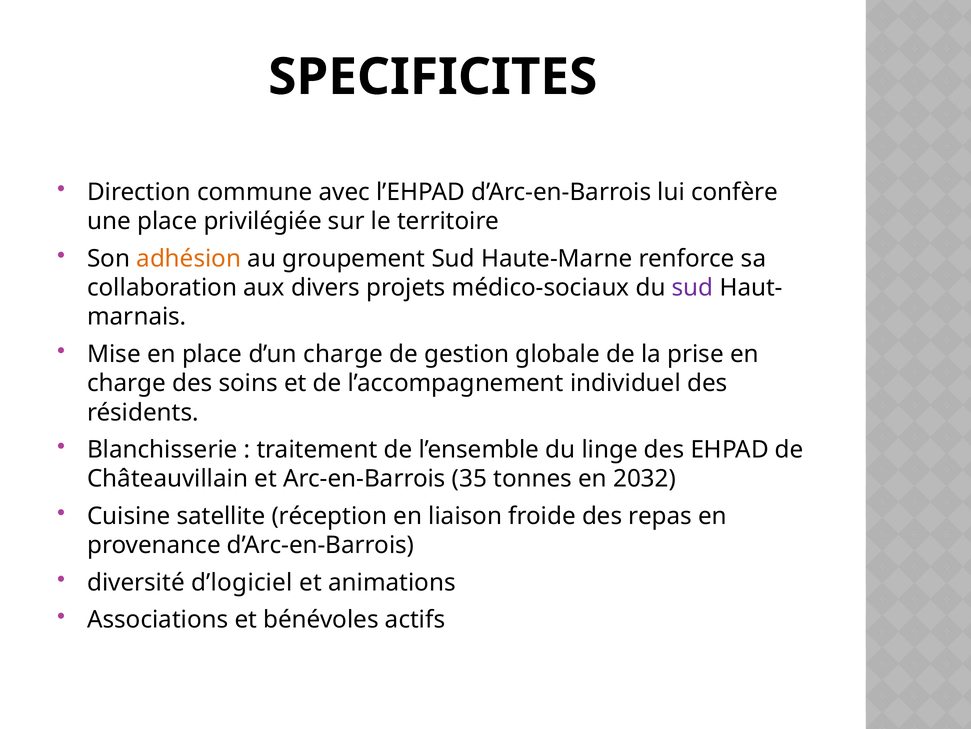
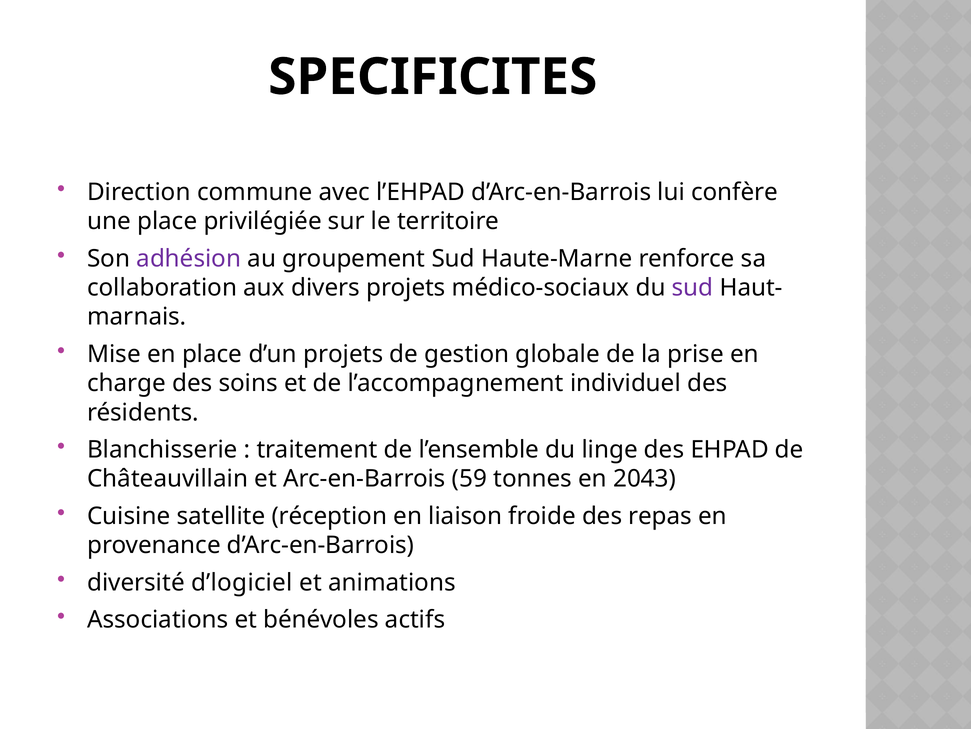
adhésion colour: orange -> purple (189, 258)
d’un charge: charge -> projets (343, 354)
35: 35 -> 59 (469, 478)
2032: 2032 -> 2043 (645, 478)
